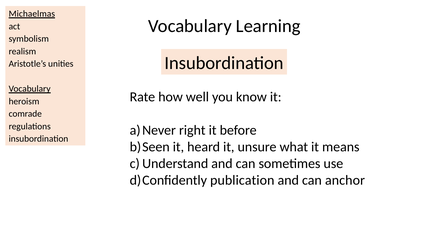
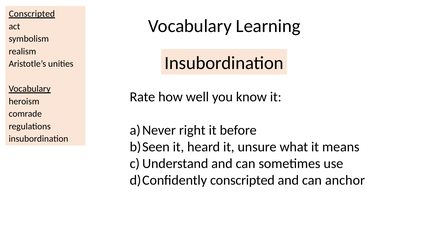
Michaelmas: Michaelmas -> Conscripted (32, 14)
publication: publication -> conscripted (242, 181)
